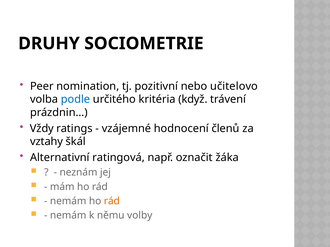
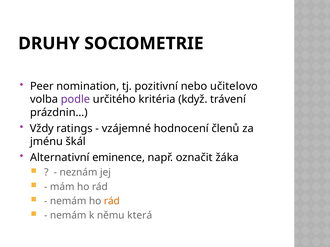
podle colour: blue -> purple (76, 100)
vztahy: vztahy -> jménu (46, 142)
ratingová: ratingová -> eminence (119, 158)
volby: volby -> která (140, 216)
